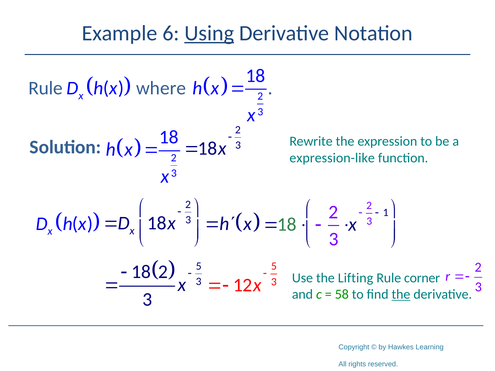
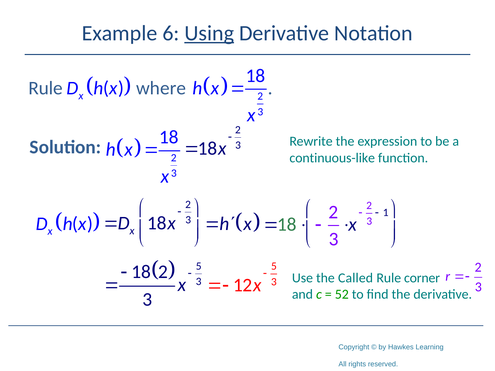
expression-like: expression-like -> continuous-like (332, 158)
Lifting: Lifting -> Called (356, 278)
58: 58 -> 52 (342, 295)
the underline: present -> none (401, 295)
